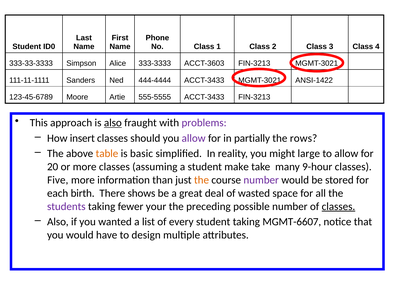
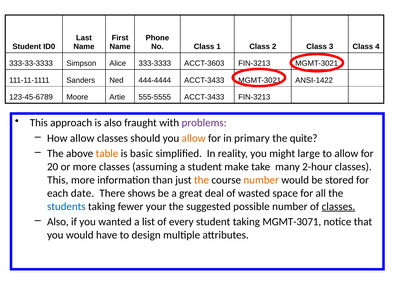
also underline: present -> none (113, 122)
How insert: insert -> allow (82, 138)
allow colour: purple -> orange (194, 138)
partially: partially -> primary (252, 138)
rows: rows -> quite (304, 138)
9-hour: 9-hour -> 2-hour (317, 166)
Five: Five -> This (58, 180)
number colour: purple -> orange (261, 180)
birth: birth -> date (83, 193)
students colour: purple -> blue (66, 206)
preceding: preceding -> suggested (208, 206)
MGMT-6607: MGMT-6607 -> MGMT-3071 (292, 221)
